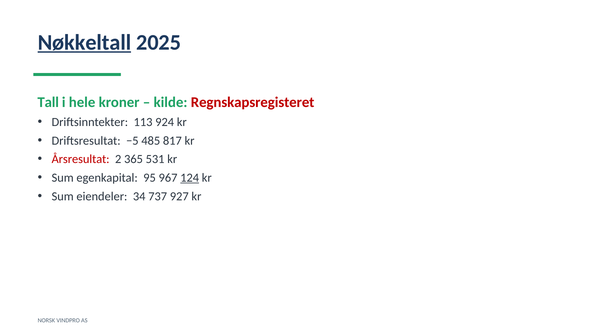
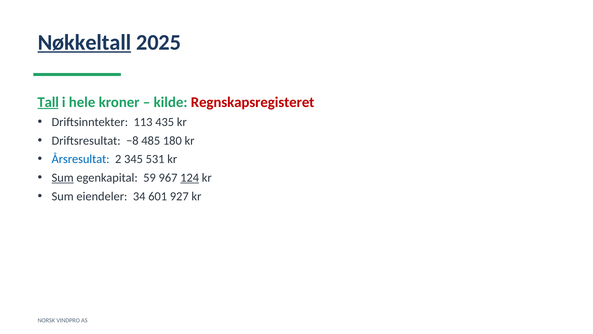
Tall underline: none -> present (48, 102)
924: 924 -> 435 (165, 122)
−5: −5 -> −8 (132, 140)
817: 817 -> 180 (172, 140)
Årsresultat colour: red -> blue (81, 159)
365: 365 -> 345 (133, 159)
Sum underline: none -> present (63, 178)
95: 95 -> 59 (150, 178)
737: 737 -> 601 (158, 196)
